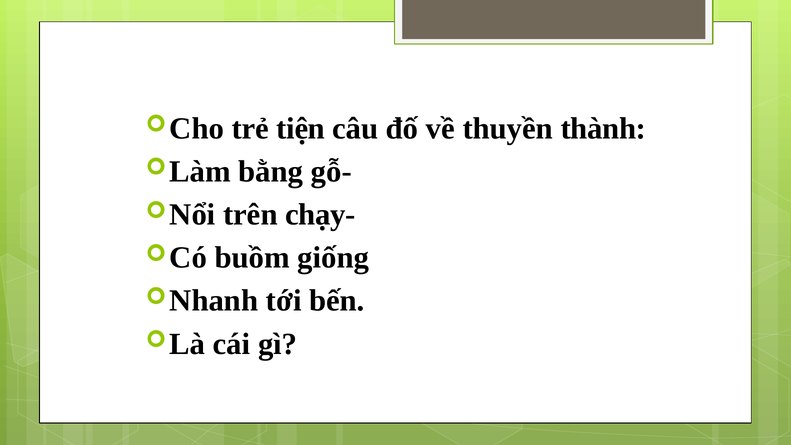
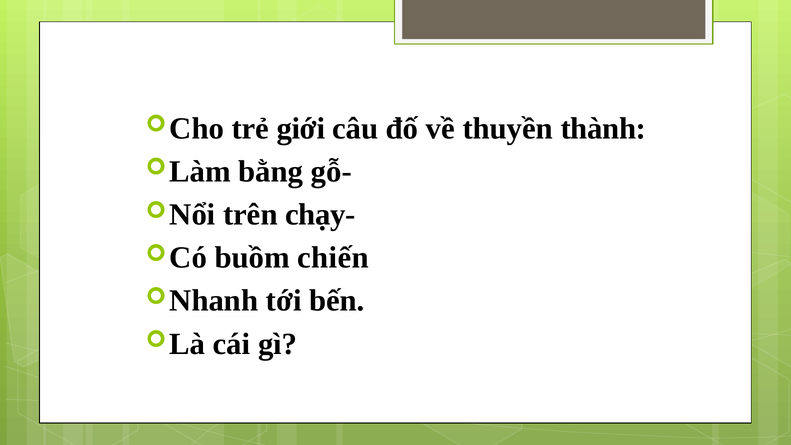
tiện: tiện -> giới (301, 128)
giống: giống -> chiến (333, 258)
